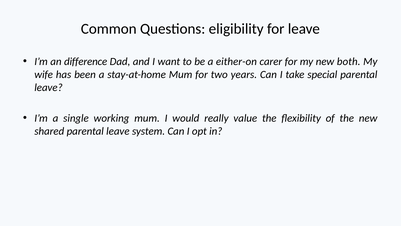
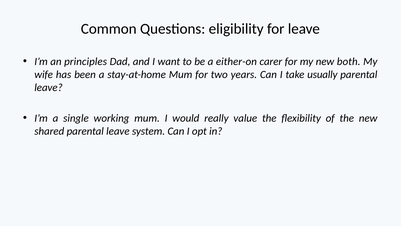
difference: difference -> principles (86, 61)
special: special -> usually (322, 74)
